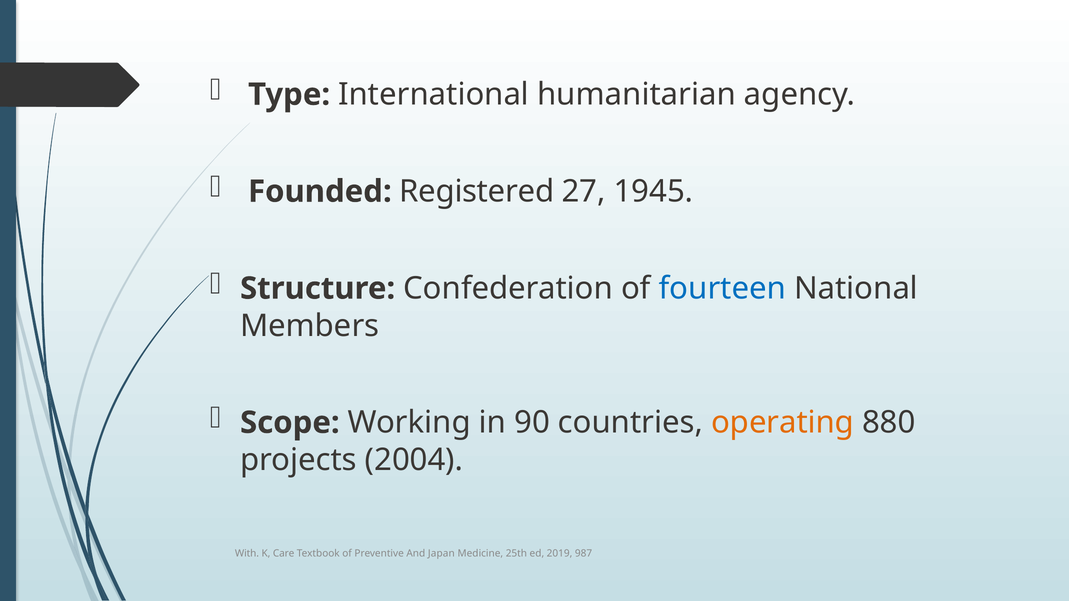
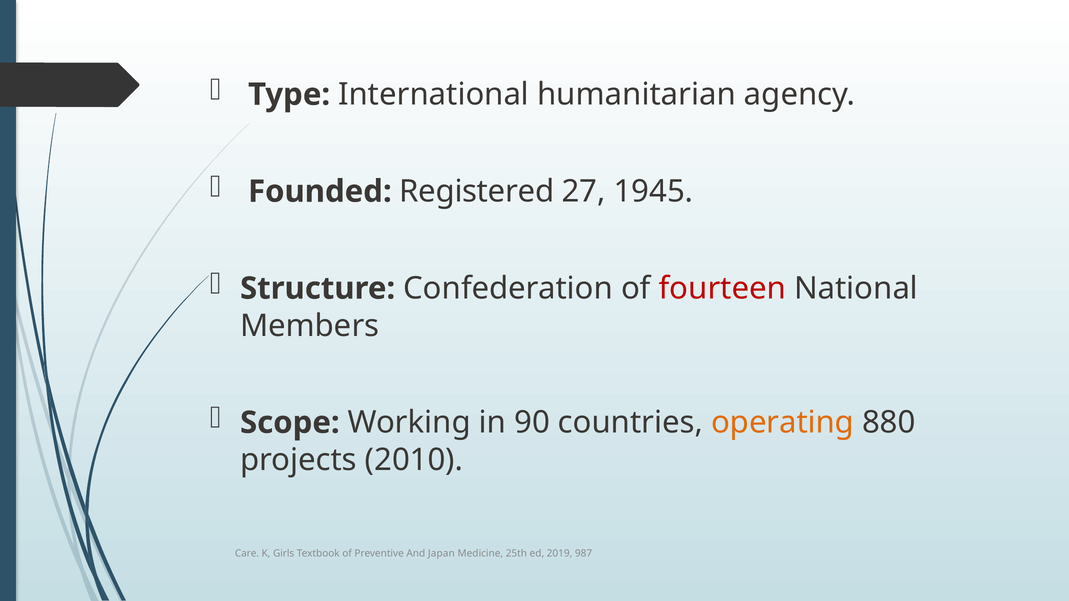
fourteen colour: blue -> red (722, 289)
2004: 2004 -> 2010 (414, 460)
With: With -> Care (247, 554)
Care: Care -> Girls (284, 554)
